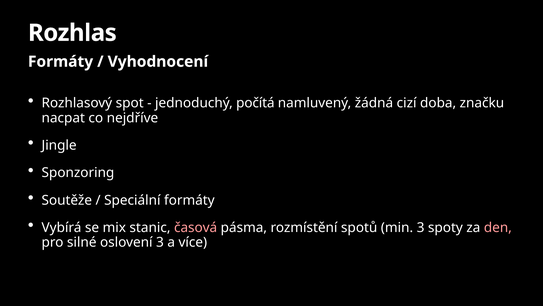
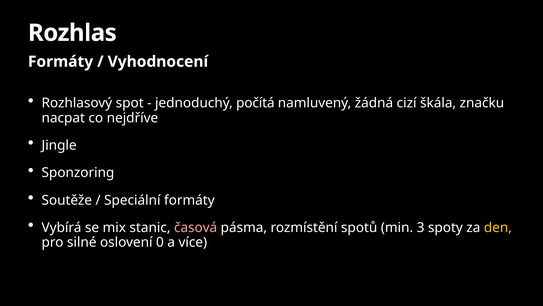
doba: doba -> škála (438, 103)
den colour: pink -> yellow (498, 227)
oslovení 3: 3 -> 0 (160, 242)
